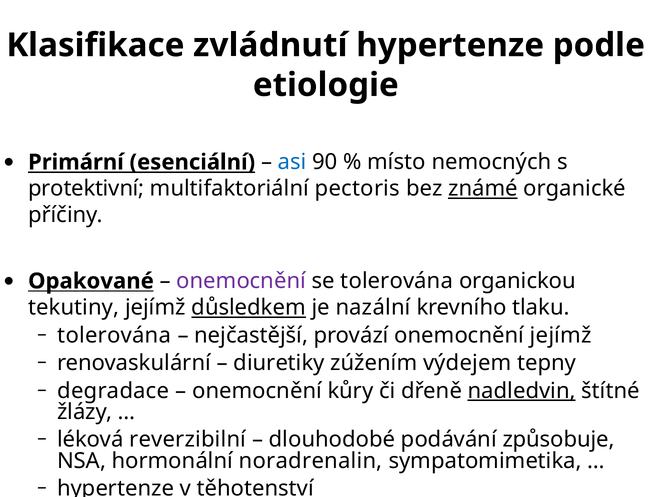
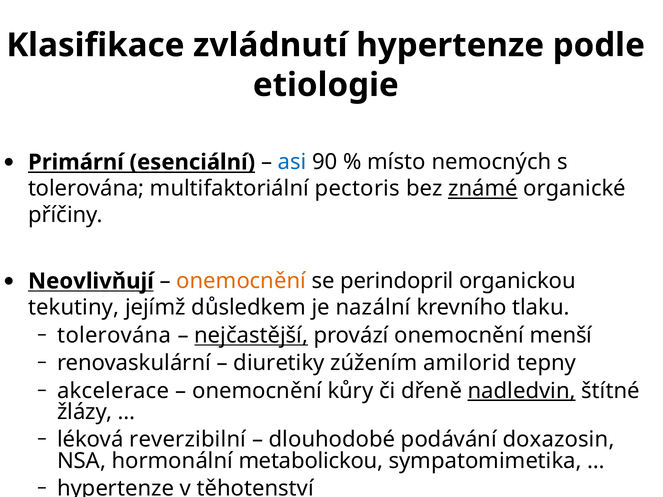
protektivní: protektivní -> tolerována (86, 189)
Opakované: Opakované -> Neovlivňují (91, 281)
onemocnění colour: purple -> orange (241, 281)
se tolerována: tolerována -> perindopril (397, 281)
důsledkem underline: present -> none (249, 308)
nejčastější underline: none -> present (251, 336)
onemocnění jejímž: jejímž -> menší (561, 336)
výdejem: výdejem -> amilorid (467, 363)
degradace: degradace -> akcelerace (113, 391)
způsobuje: způsobuje -> doxazosin (559, 440)
noradrenalin: noradrenalin -> metabolickou (311, 461)
